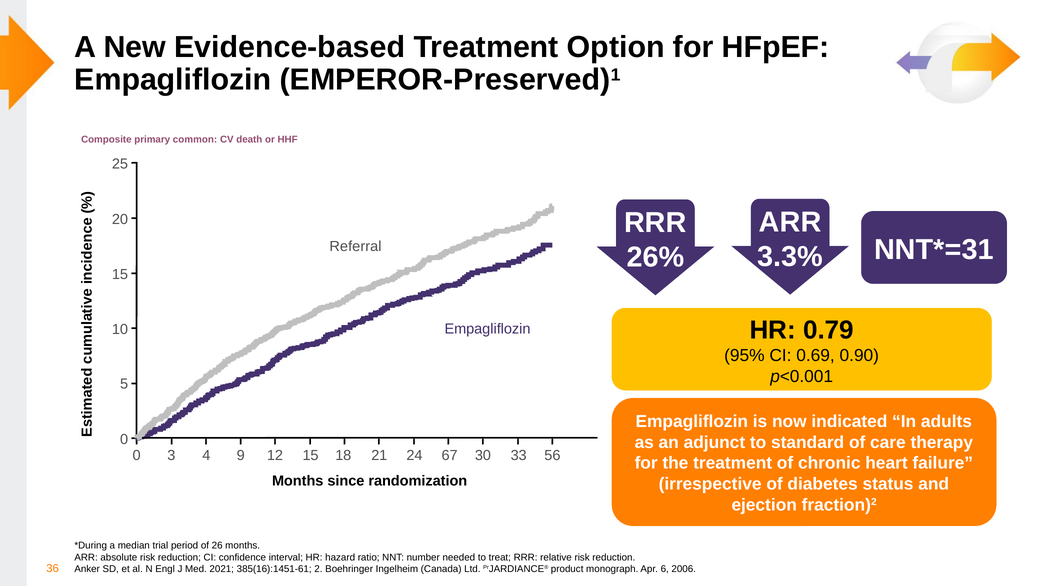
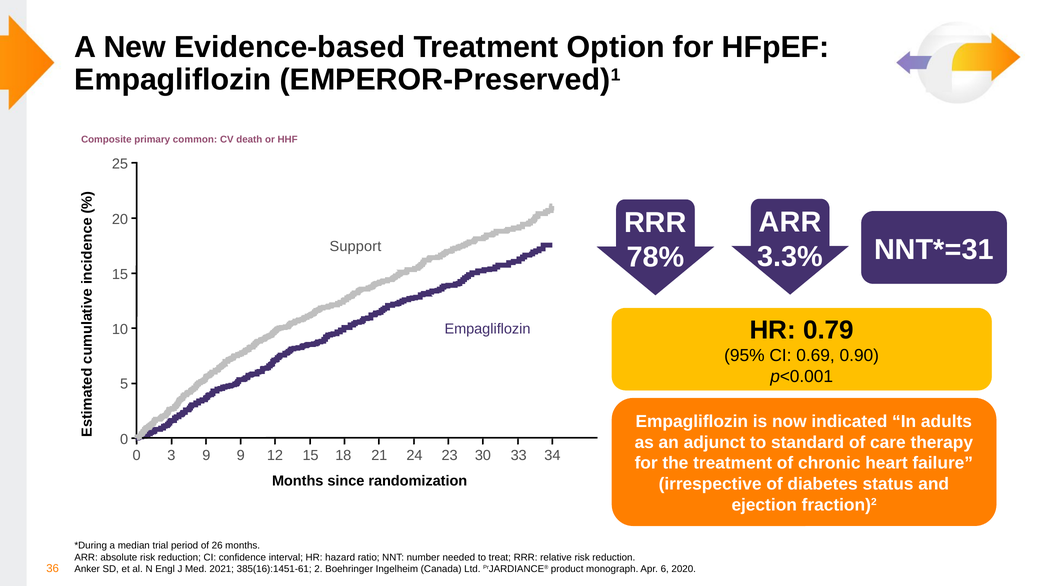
Referral: Referral -> Support (355, 247)
26%: 26% -> 78% (655, 257)
3 4: 4 -> 9 (206, 456)
67: 67 -> 23 (450, 456)
56: 56 -> 34 (552, 456)
2006: 2006 -> 2020 (684, 569)
